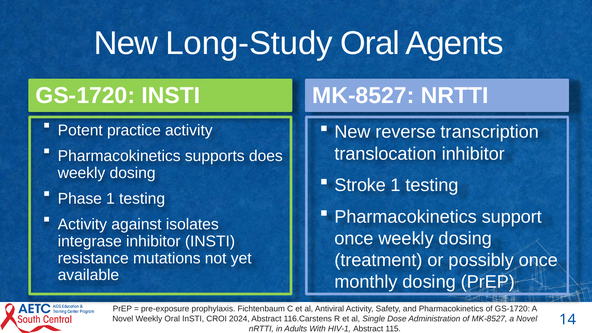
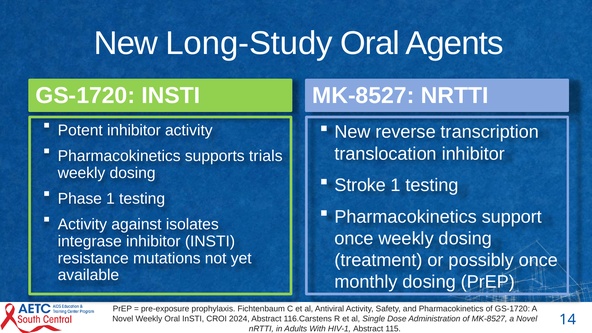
Potent practice: practice -> inhibitor (134, 130)
does: does -> trials (266, 156)
